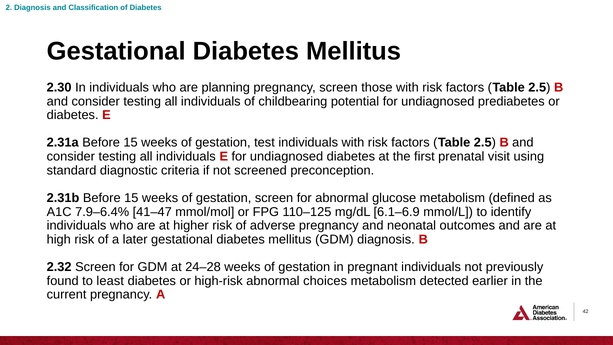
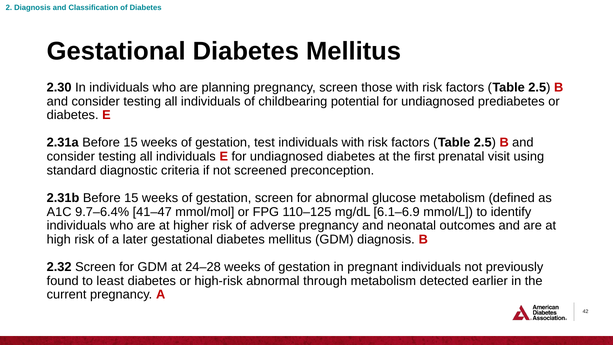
7.9–6.4%: 7.9–6.4% -> 9.7–6.4% (102, 212)
choices: choices -> through (325, 281)
